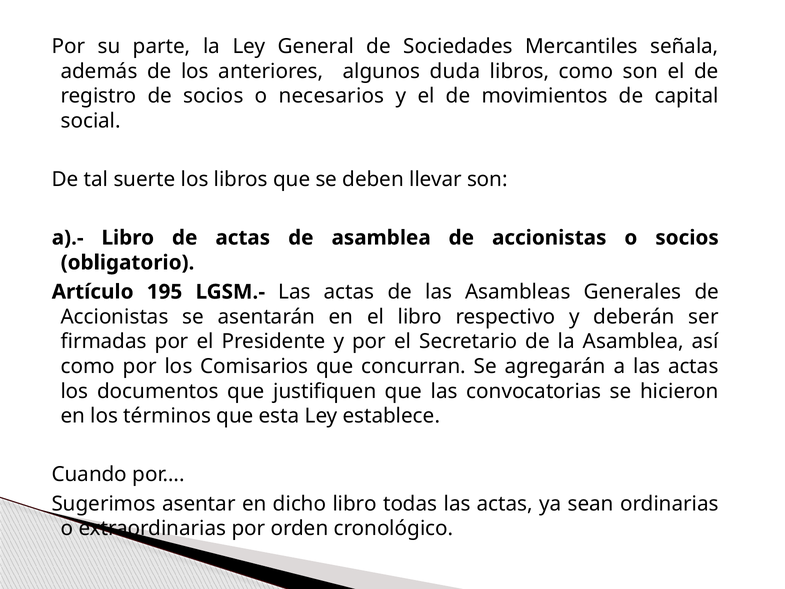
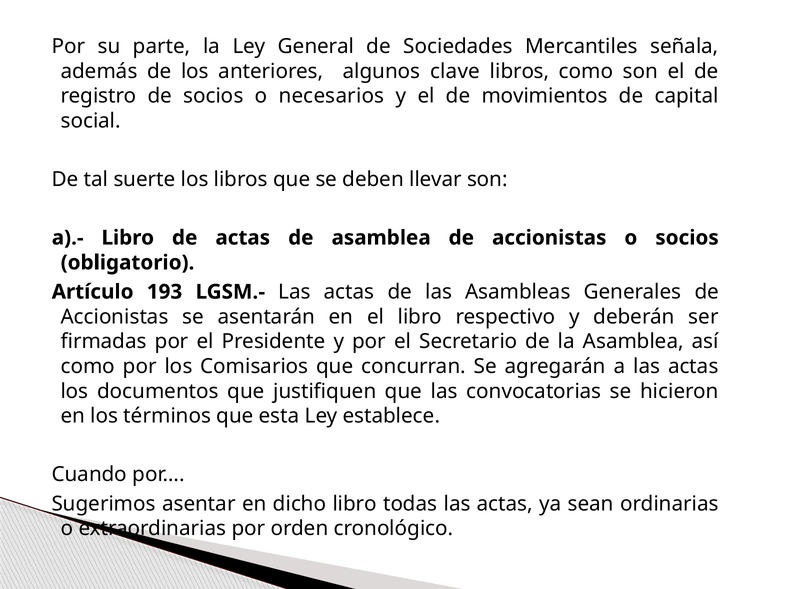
duda: duda -> clave (455, 71)
195: 195 -> 193 (164, 292)
